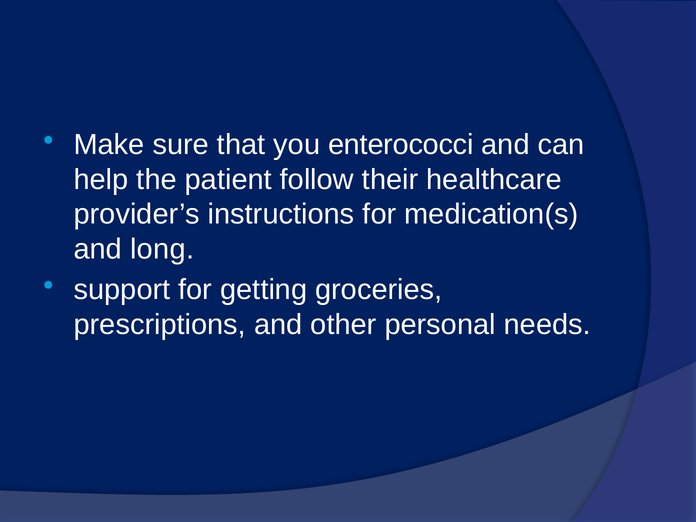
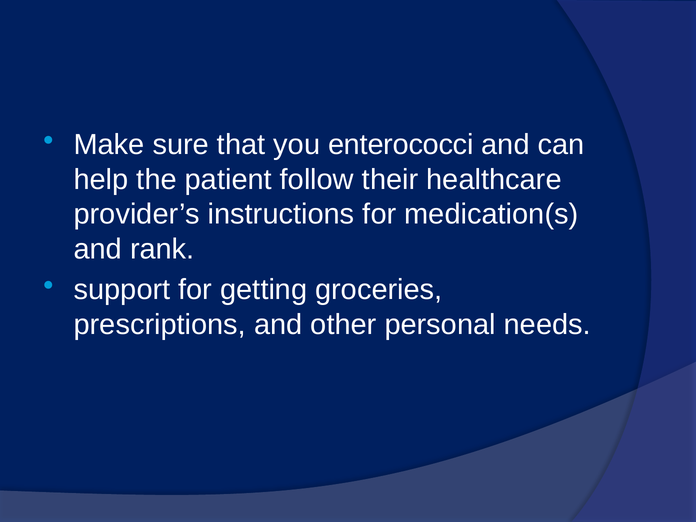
long: long -> rank (162, 249)
